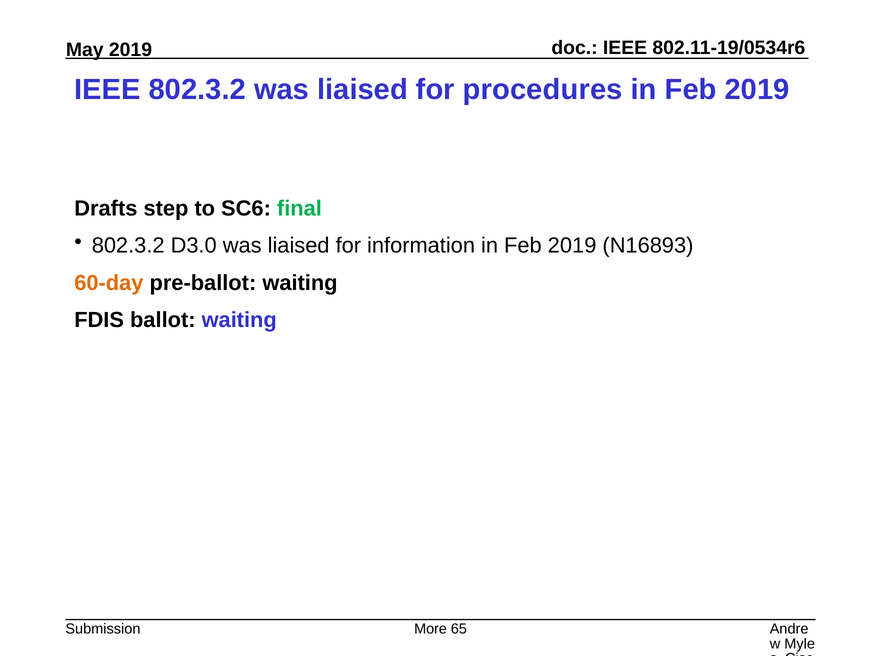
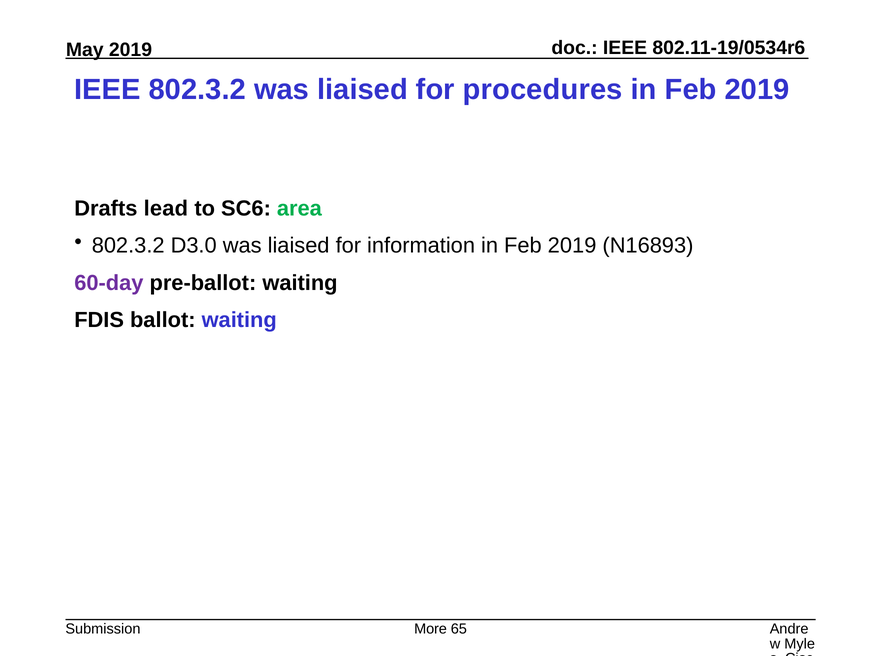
step: step -> lead (166, 208)
final: final -> area (299, 208)
60-day colour: orange -> purple (109, 283)
